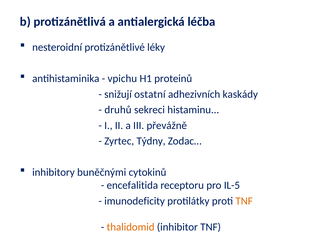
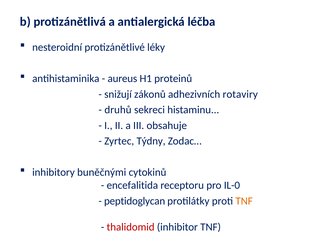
vpichu: vpichu -> aureus (122, 78)
ostatní: ostatní -> zákonů (150, 94)
kaskády: kaskády -> rotaviry (240, 94)
převážně: převážně -> obsahuje (167, 125)
IL-5: IL-5 -> IL-0 (232, 185)
imunodeficity: imunodeficity -> peptidoglycan (135, 201)
thalidomid colour: orange -> red (131, 227)
